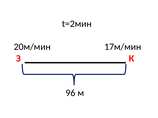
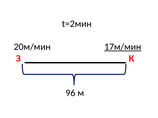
17м/мин underline: none -> present (123, 47)
